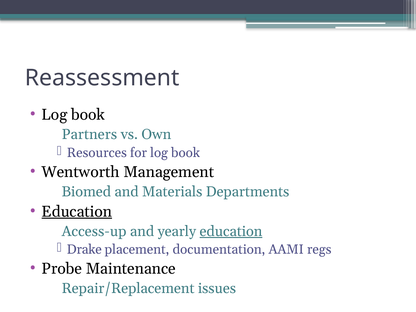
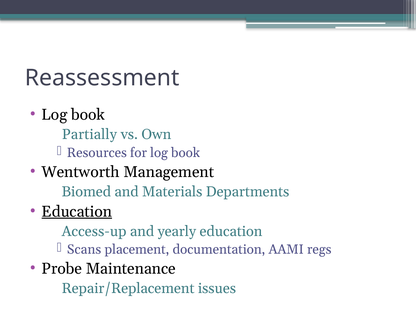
Partners: Partners -> Partially (89, 135)
education underline: present -> none (231, 231)
Drake: Drake -> Scans (84, 250)
